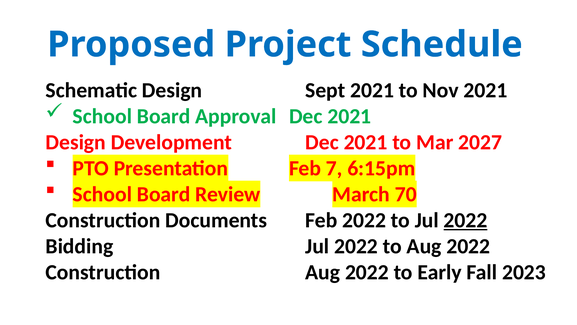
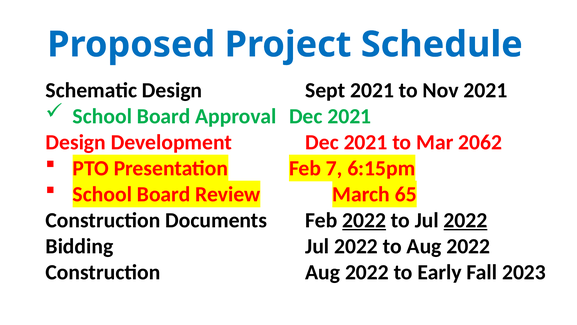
2027: 2027 -> 2062 (480, 142)
70: 70 -> 65 (406, 194)
2022 underline: none -> present (364, 220)
